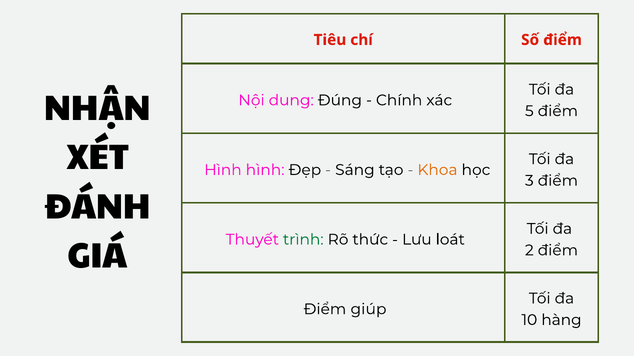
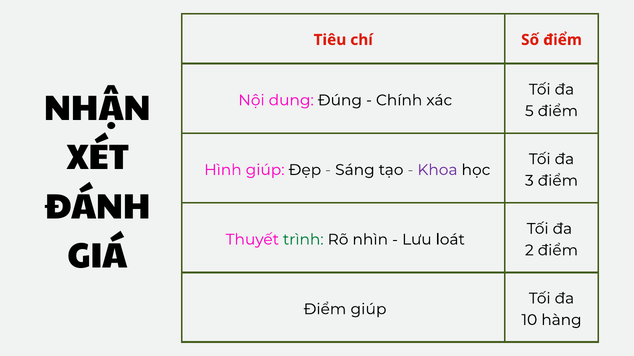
Hình hình: hình -> giúp (265, 170)
Khoa colour: orange -> purple (437, 170)
thức: thức -> nhìn (370, 240)
